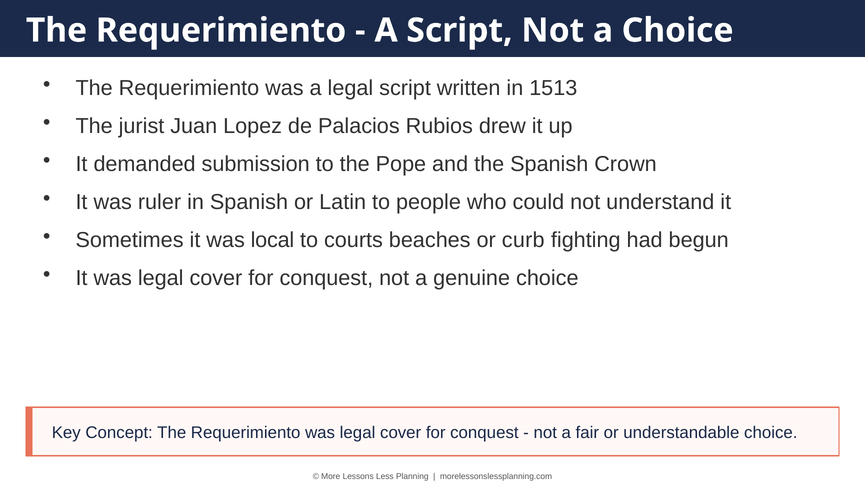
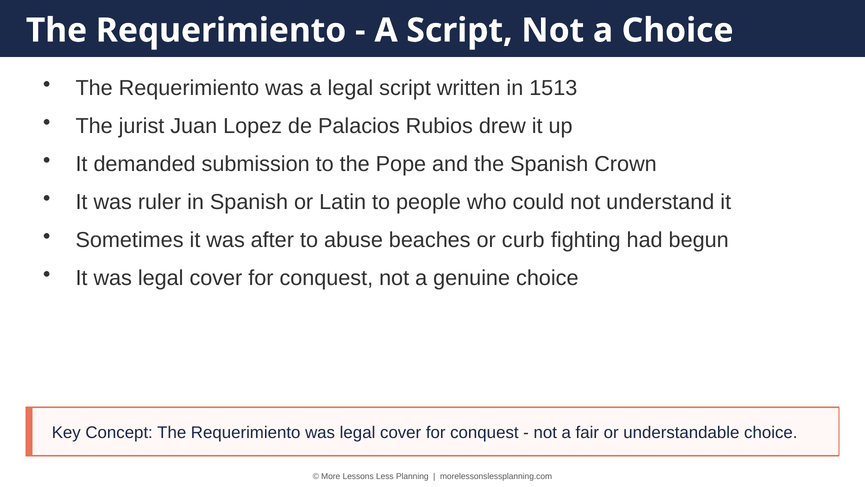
local: local -> after (272, 240)
courts: courts -> abuse (353, 240)
